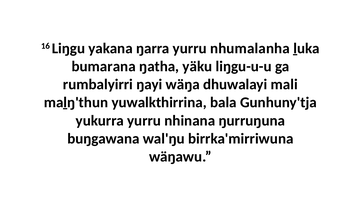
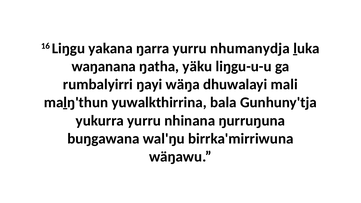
nhumalanha: nhumalanha -> nhumanydja (250, 48)
bumarana: bumarana -> waŋanana (104, 66)
